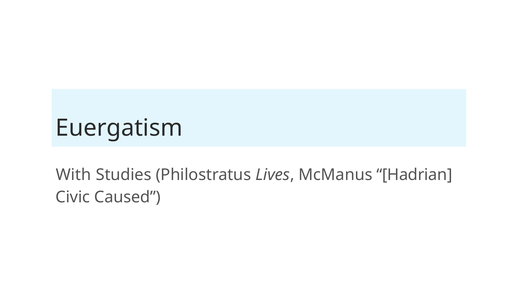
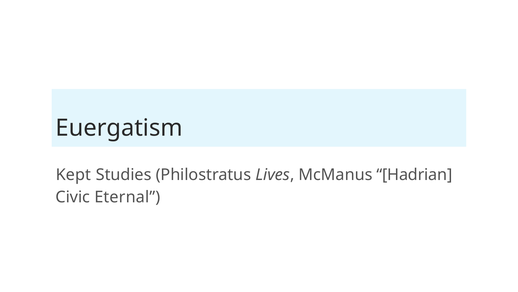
With: With -> Kept (73, 175)
Caused: Caused -> Eternal (127, 197)
